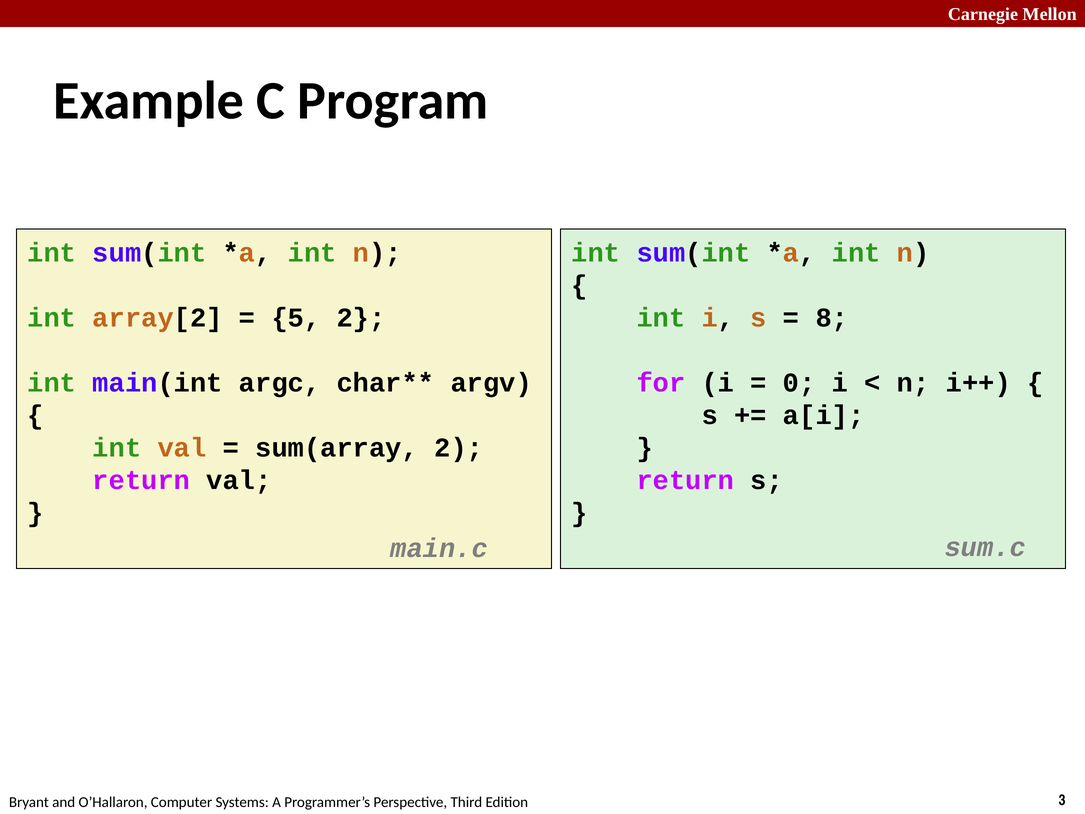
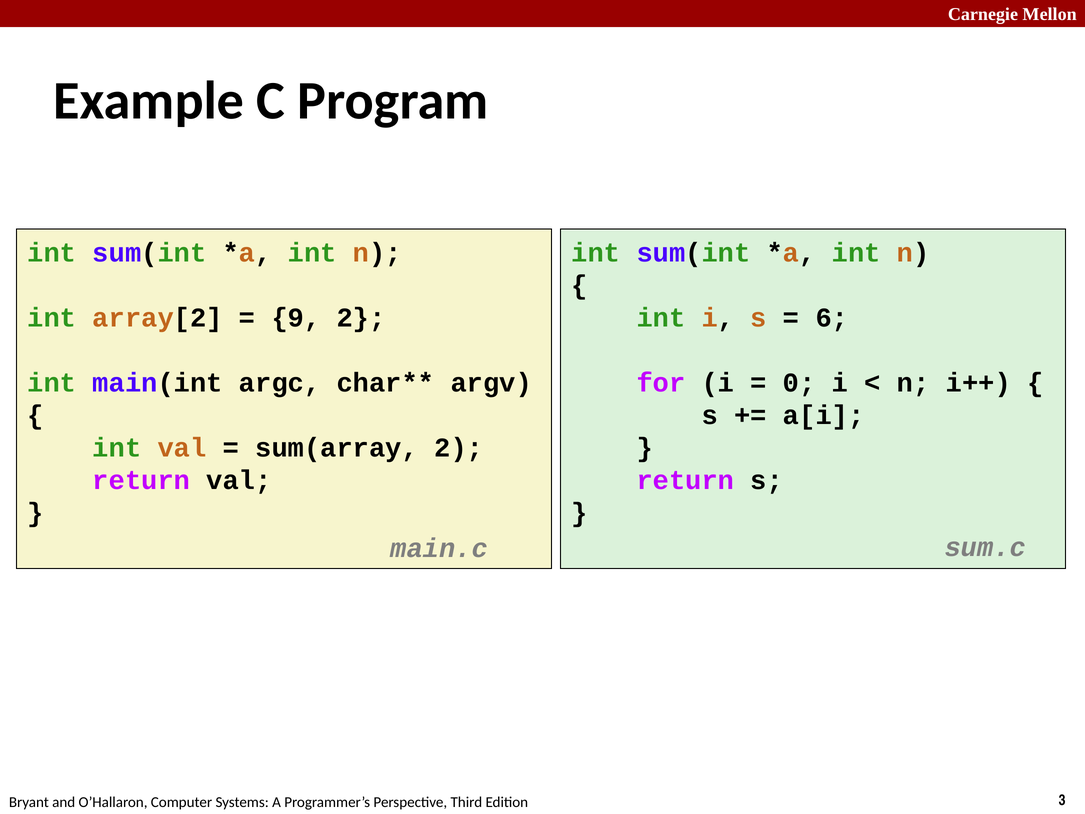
5: 5 -> 9 (296, 318)
8: 8 -> 6 (832, 318)
